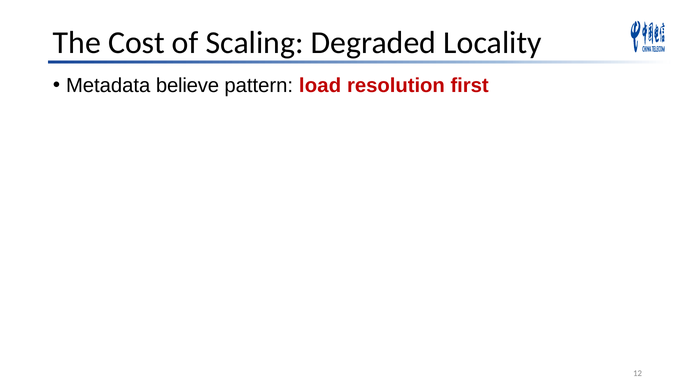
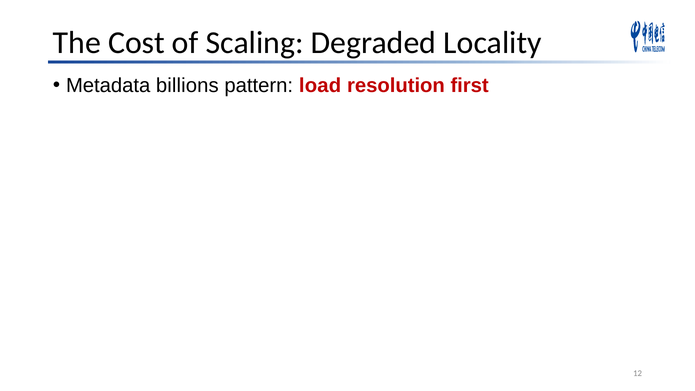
believe: believe -> billions (187, 85)
